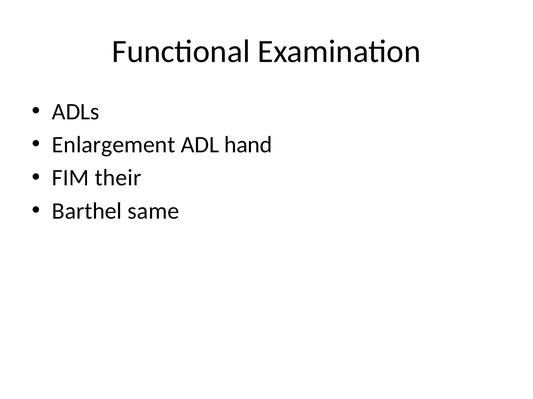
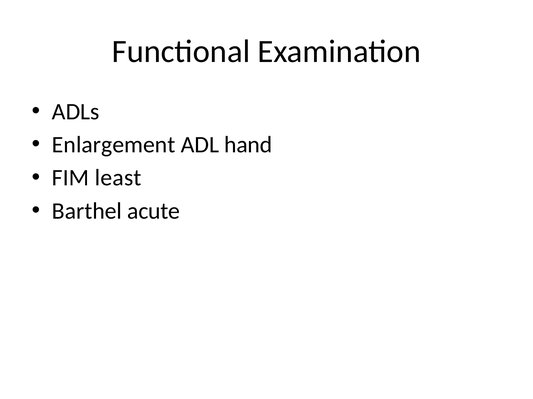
their: their -> least (118, 178)
same: same -> acute (154, 211)
